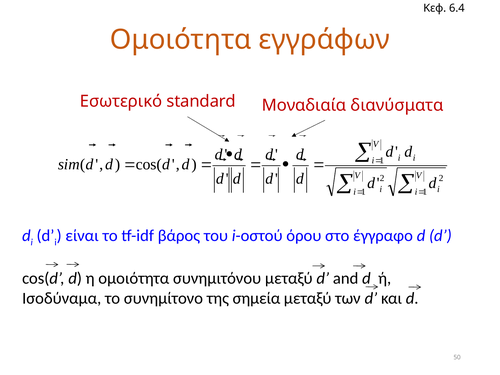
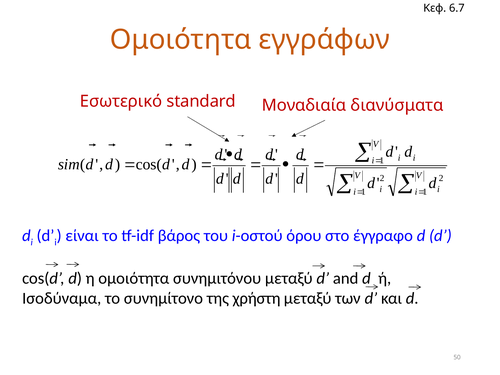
6.4: 6.4 -> 6.7 (457, 8)
σημεία: σημεία -> χρήστη (256, 298)
